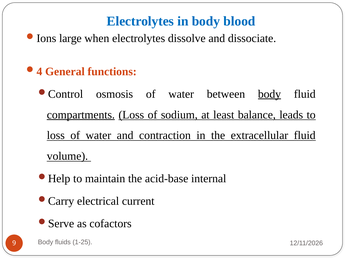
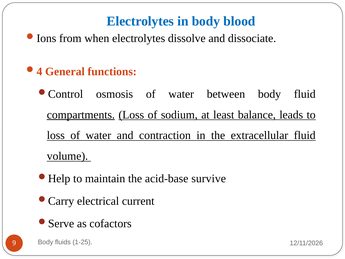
large: large -> from (70, 38)
body underline: present -> none (269, 94)
internal: internal -> survive (209, 178)
